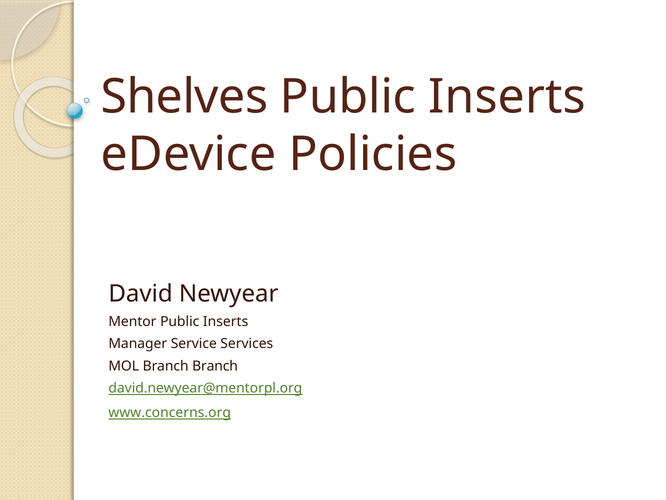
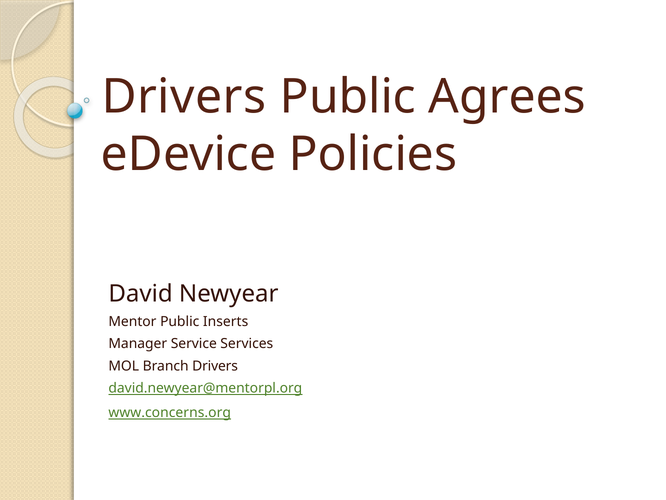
Shelves: Shelves -> Drivers (184, 97)
Inserts: Inserts -> Agrees (507, 97)
Branch Branch: Branch -> Drivers (215, 366)
